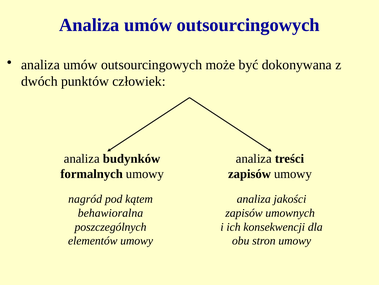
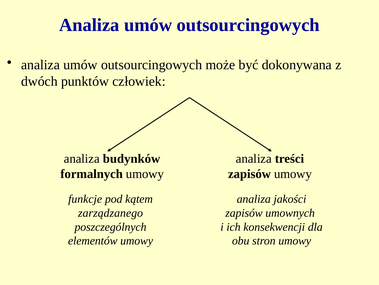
nagród: nagród -> funkcje (85, 199)
behawioralna: behawioralna -> zarządzanego (110, 212)
